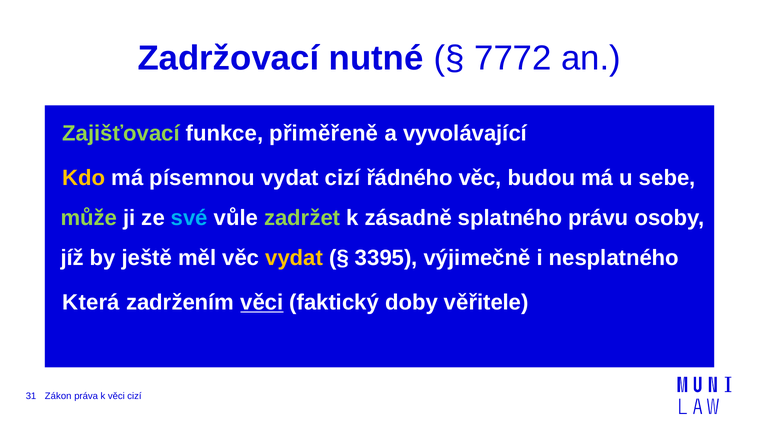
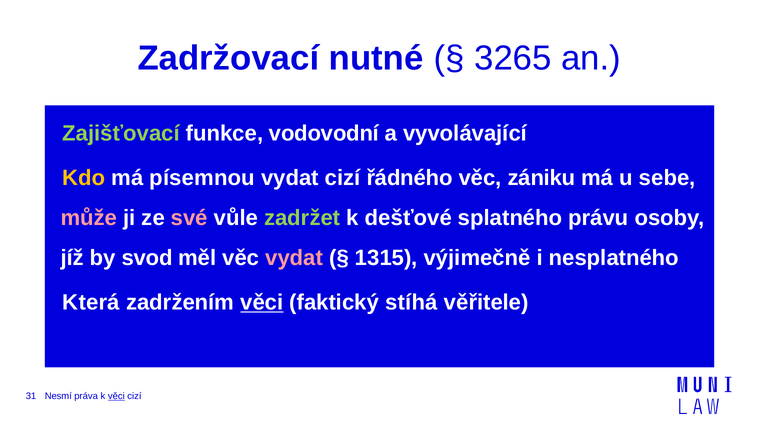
7772: 7772 -> 3265 (513, 58)
přiměřeně: přiměřeně -> vodovodní (324, 133)
budou: budou -> zániku (542, 178)
může colour: light green -> pink (89, 218)
své colour: light blue -> pink (189, 218)
zásadně: zásadně -> dešťové (408, 218)
ještě: ještě -> svod (147, 258)
vydat colour: yellow -> pink (294, 258)
3395: 3395 -> 1315 (386, 258)
doby: doby -> stíhá (411, 302)
Zákon: Zákon -> Nesmí (58, 396)
věci underline: none -> present (116, 396)
